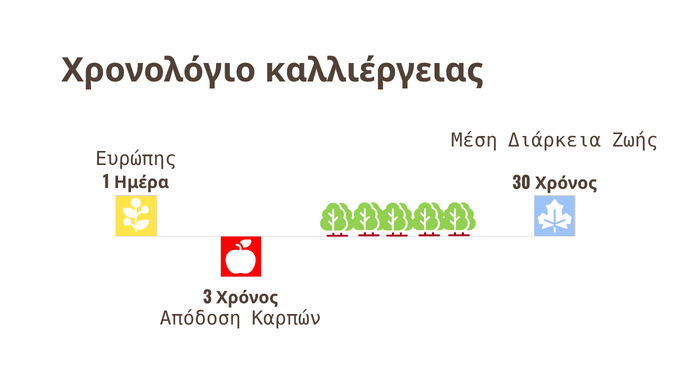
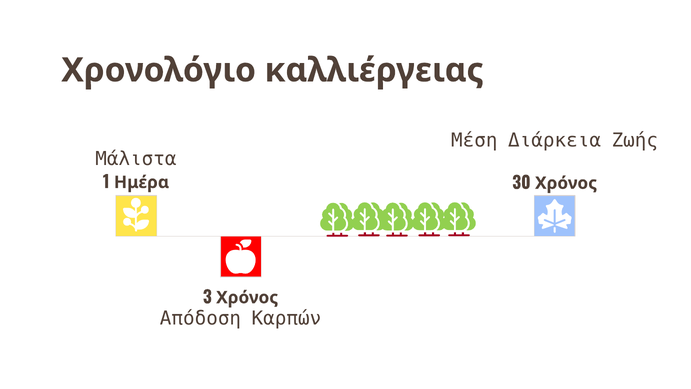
Ευρώπης: Ευρώπης -> Μάλιστα (136, 159)
